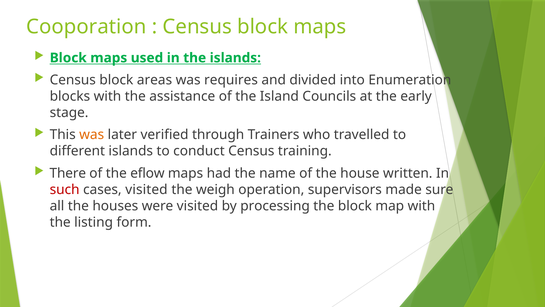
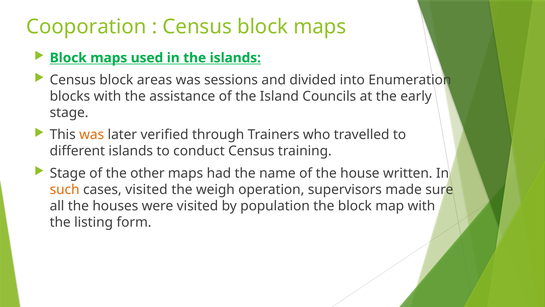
requires: requires -> sessions (231, 80)
There: There -> Stage (68, 173)
eflow: eflow -> other (147, 173)
such colour: red -> orange (65, 189)
processing: processing -> population (275, 206)
